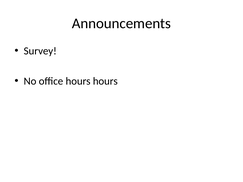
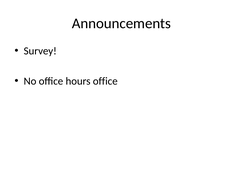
hours hours: hours -> office (105, 81)
